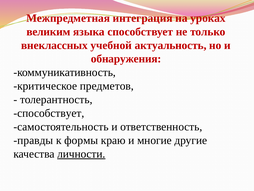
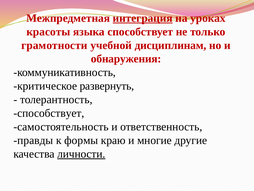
интеграция underline: none -> present (143, 18)
великим: великим -> красоты (48, 32)
внеклассных: внеклассных -> грамотности (54, 45)
актуальность: актуальность -> дисциплинам (171, 45)
предметов: предметов -> развернуть (107, 86)
